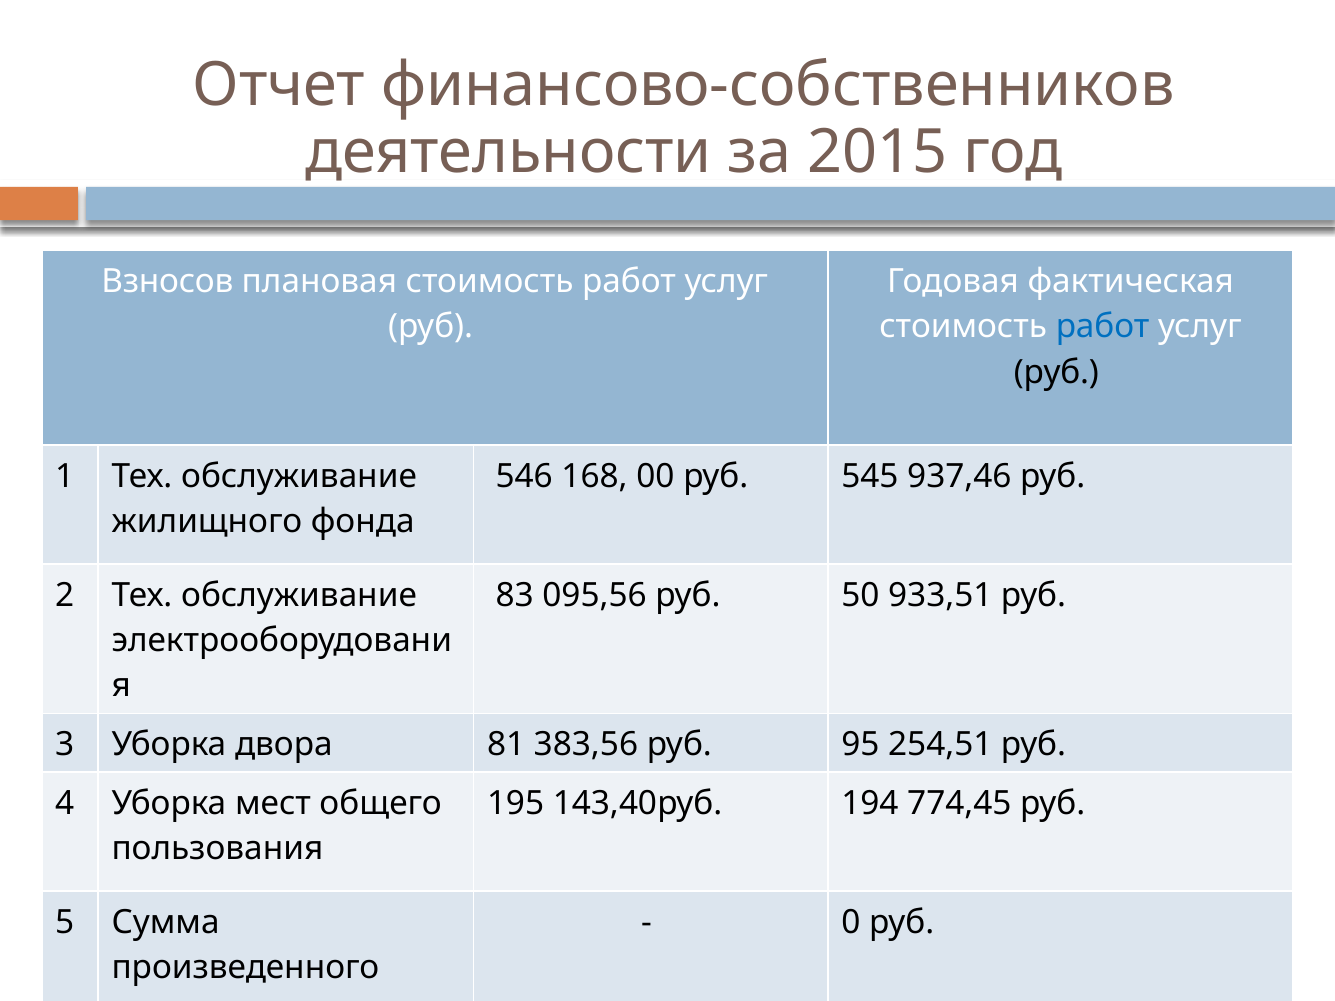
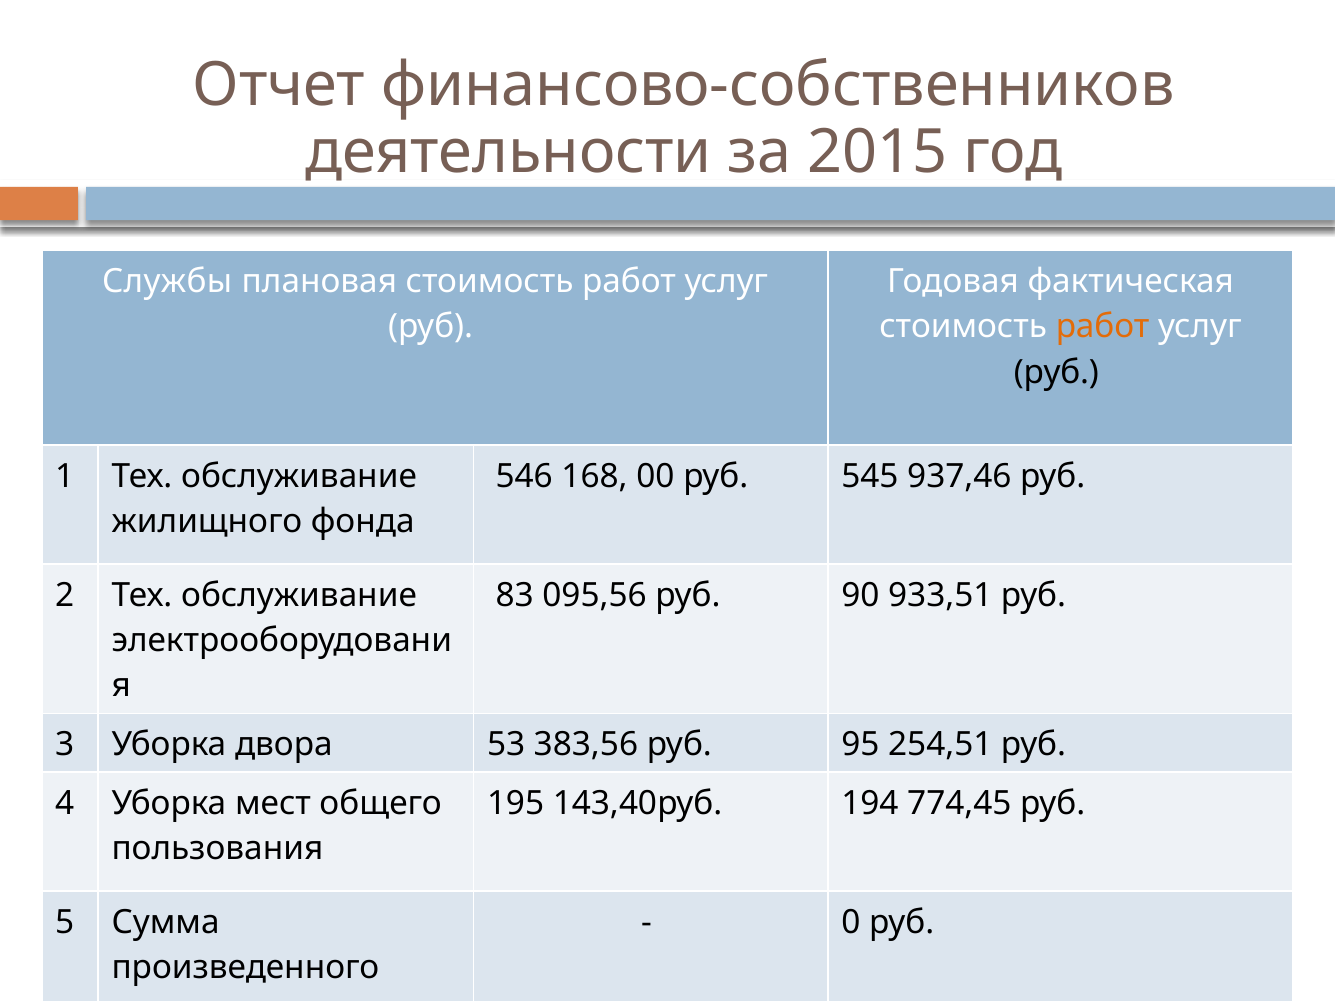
Взносов: Взносов -> Службы (167, 282)
работ colour: blue -> orange (1103, 327)
50: 50 -> 90 (860, 595)
81: 81 -> 53 (506, 745)
